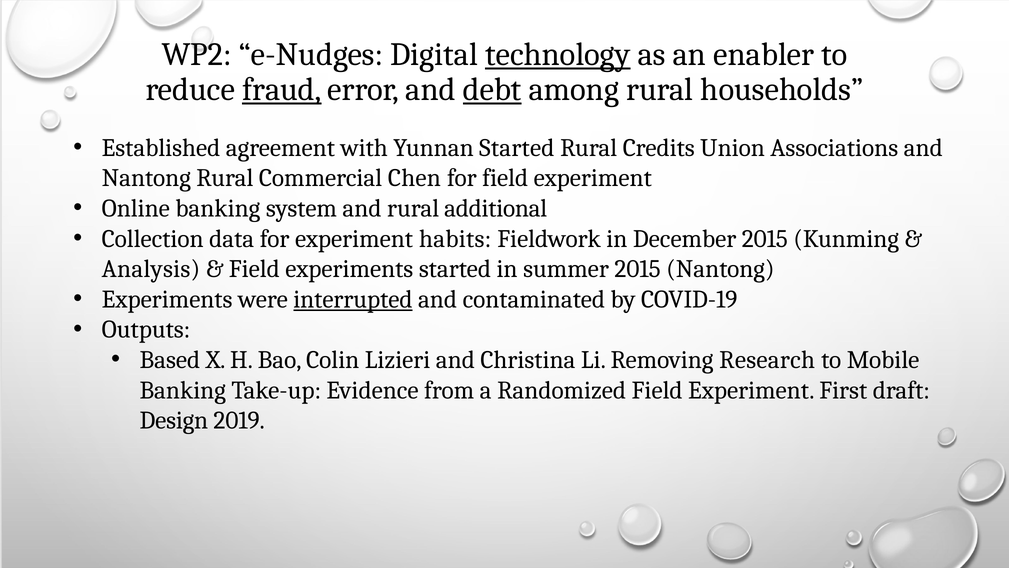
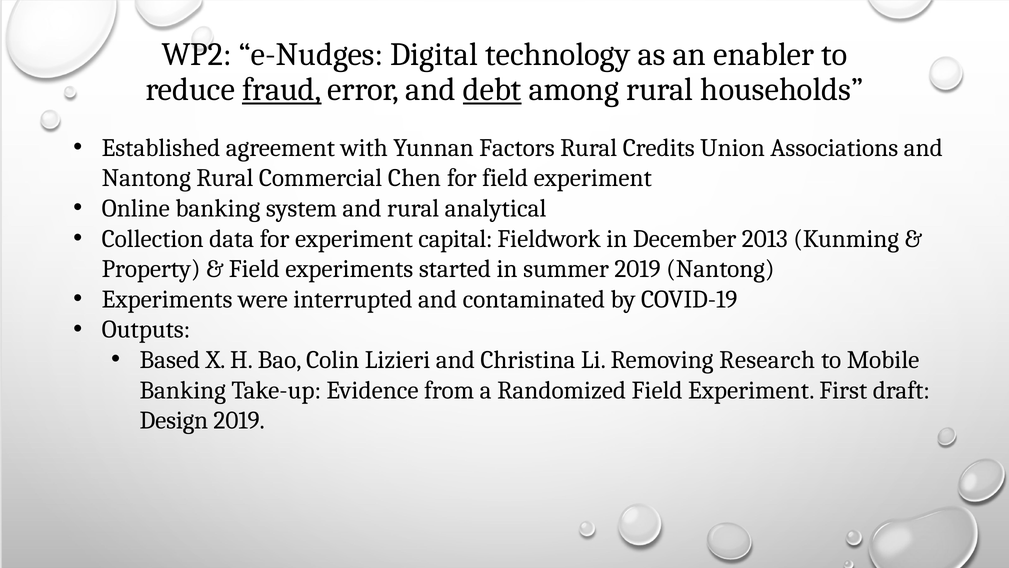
technology underline: present -> none (558, 54)
Yunnan Started: Started -> Factors (517, 148)
additional: additional -> analytical (496, 208)
habits: habits -> capital (455, 239)
December 2015: 2015 -> 2013 (765, 239)
Analysis: Analysis -> Property (151, 269)
summer 2015: 2015 -> 2019 (638, 269)
interrupted underline: present -> none (353, 299)
